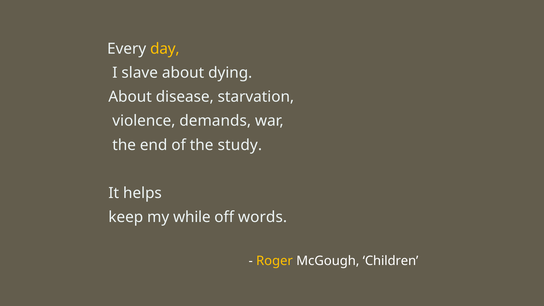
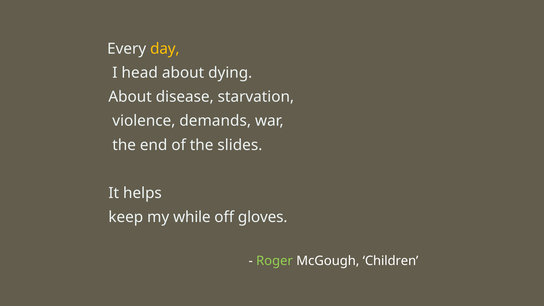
slave: slave -> head (140, 73)
study: study -> slides (240, 145)
words: words -> gloves (263, 217)
Roger colour: yellow -> light green (275, 261)
